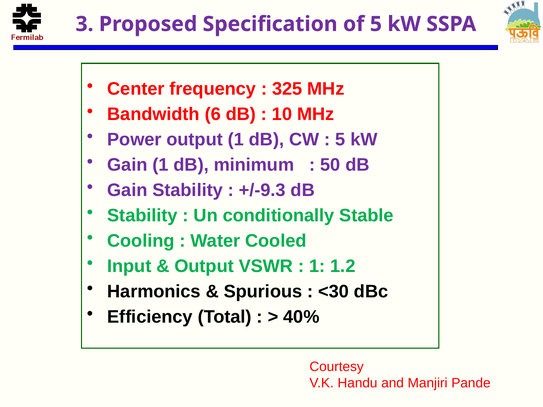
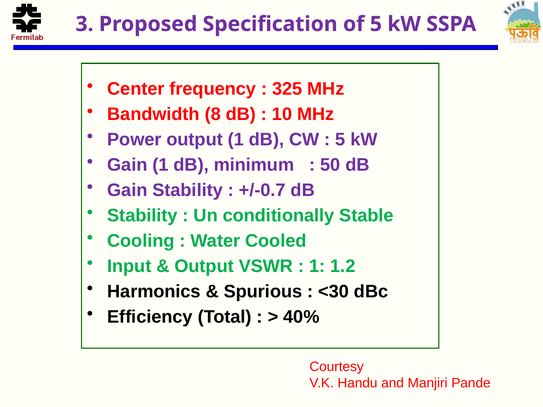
6: 6 -> 8 (213, 114)
+/-9.3: +/-9.3 -> +/-0.7 (262, 190)
